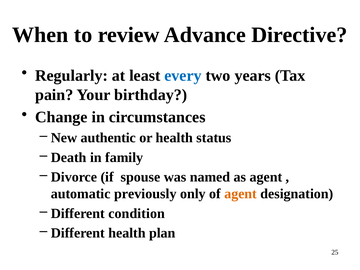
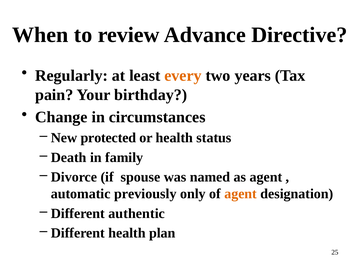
every colour: blue -> orange (183, 76)
authentic: authentic -> protected (108, 138)
condition: condition -> authentic (137, 213)
